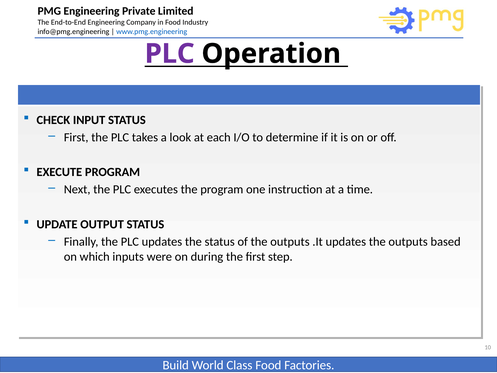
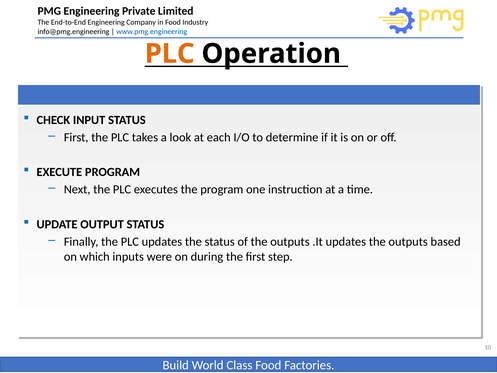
PLC colour: purple -> orange (170, 54)
